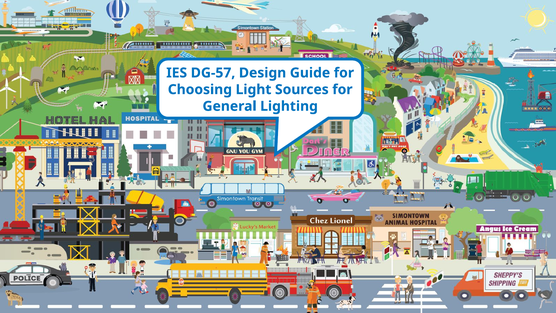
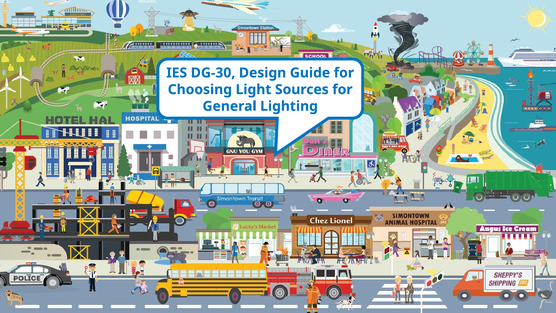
DG-57: DG-57 -> DG-30 (213, 73)
